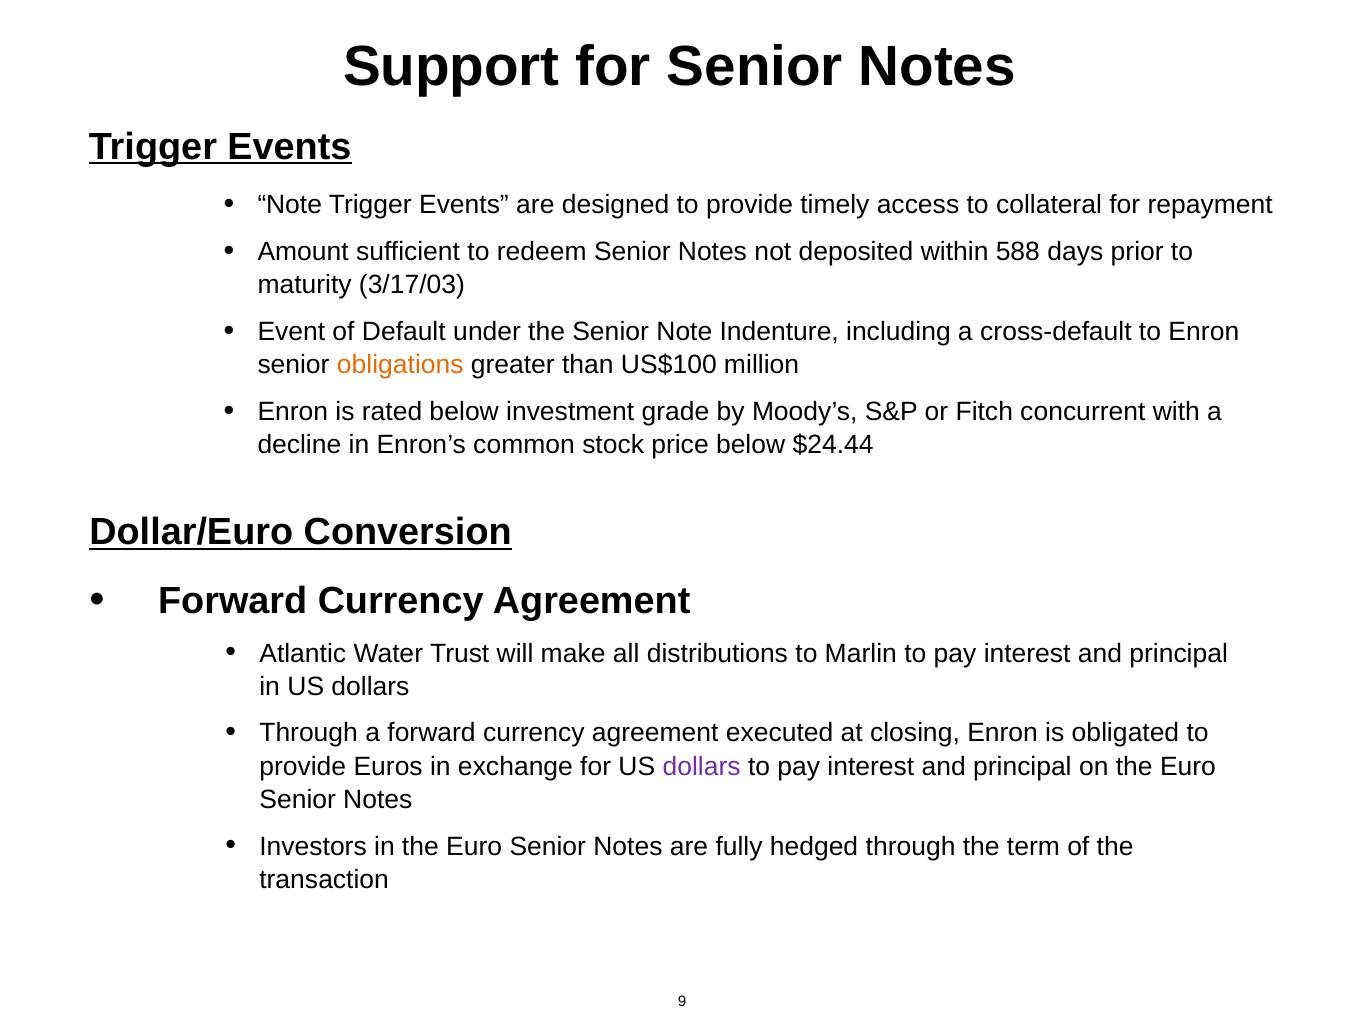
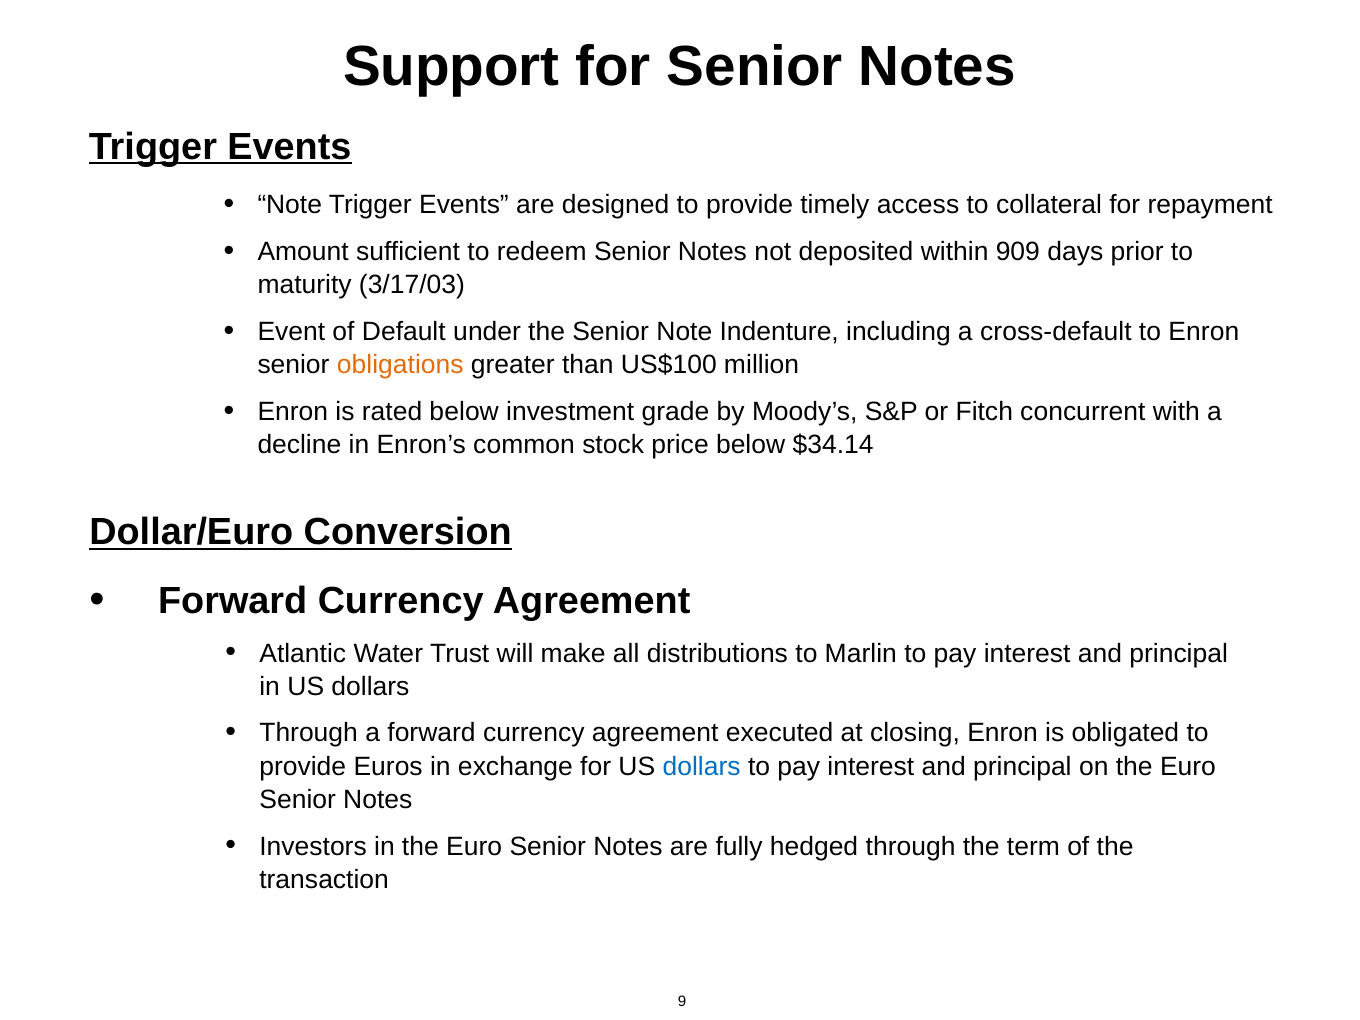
588: 588 -> 909 (1018, 252)
$24.44: $24.44 -> $34.14 (833, 445)
dollars colour: purple -> blue (702, 767)
